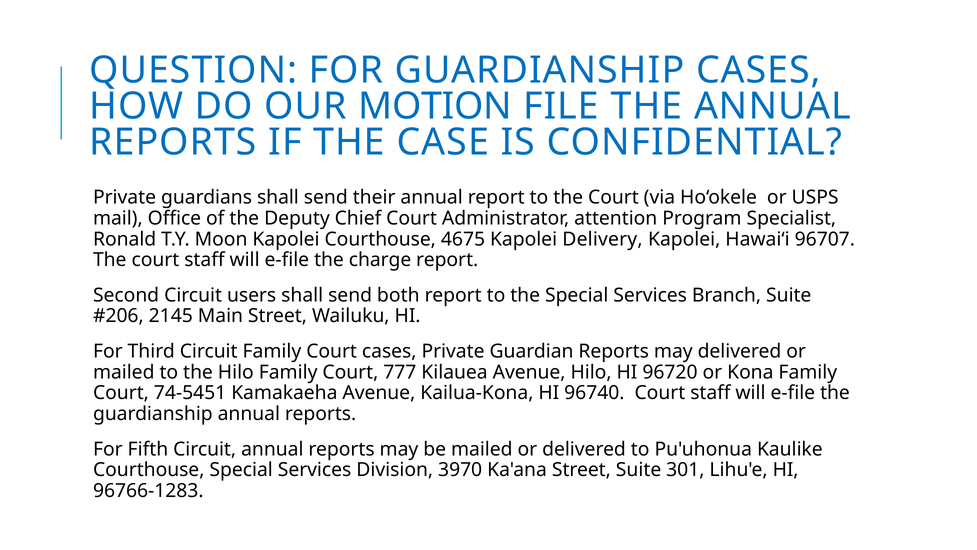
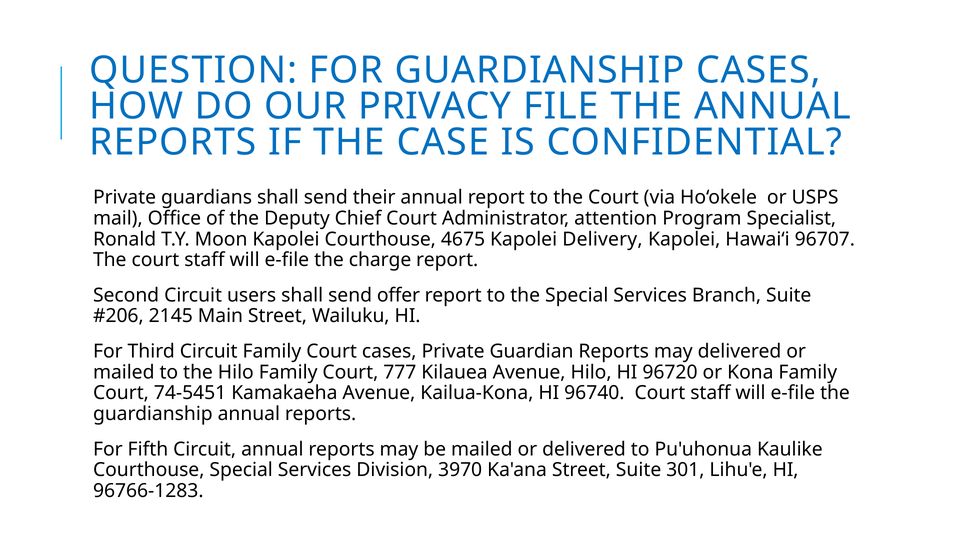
MOTION: MOTION -> PRIVACY (435, 106)
both: both -> offer (398, 295)
